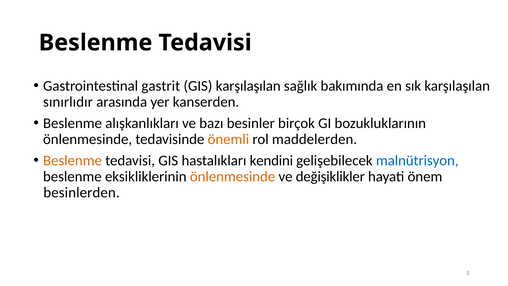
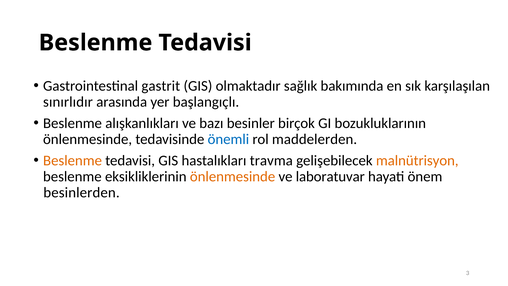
GIS karşılaşılan: karşılaşılan -> olmaktadır (248, 86)
kanserden: kanserden -> başlangıçlı (206, 102)
önemli colour: orange -> blue (228, 139)
kendini: kendini -> travma (271, 160)
malnütrisyon colour: blue -> orange (417, 160)
değişiklikler: değişiklikler -> laboratuvar (330, 176)
